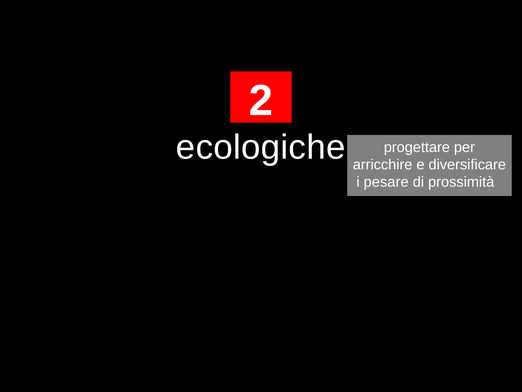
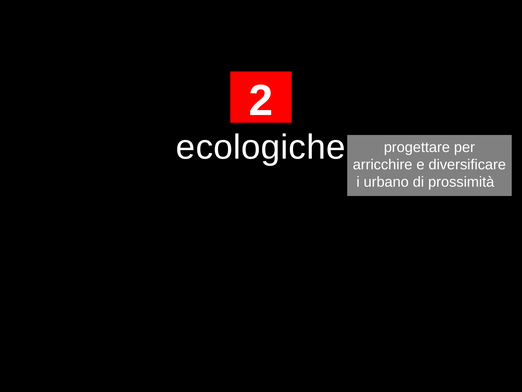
pesare: pesare -> urbano (386, 182)
